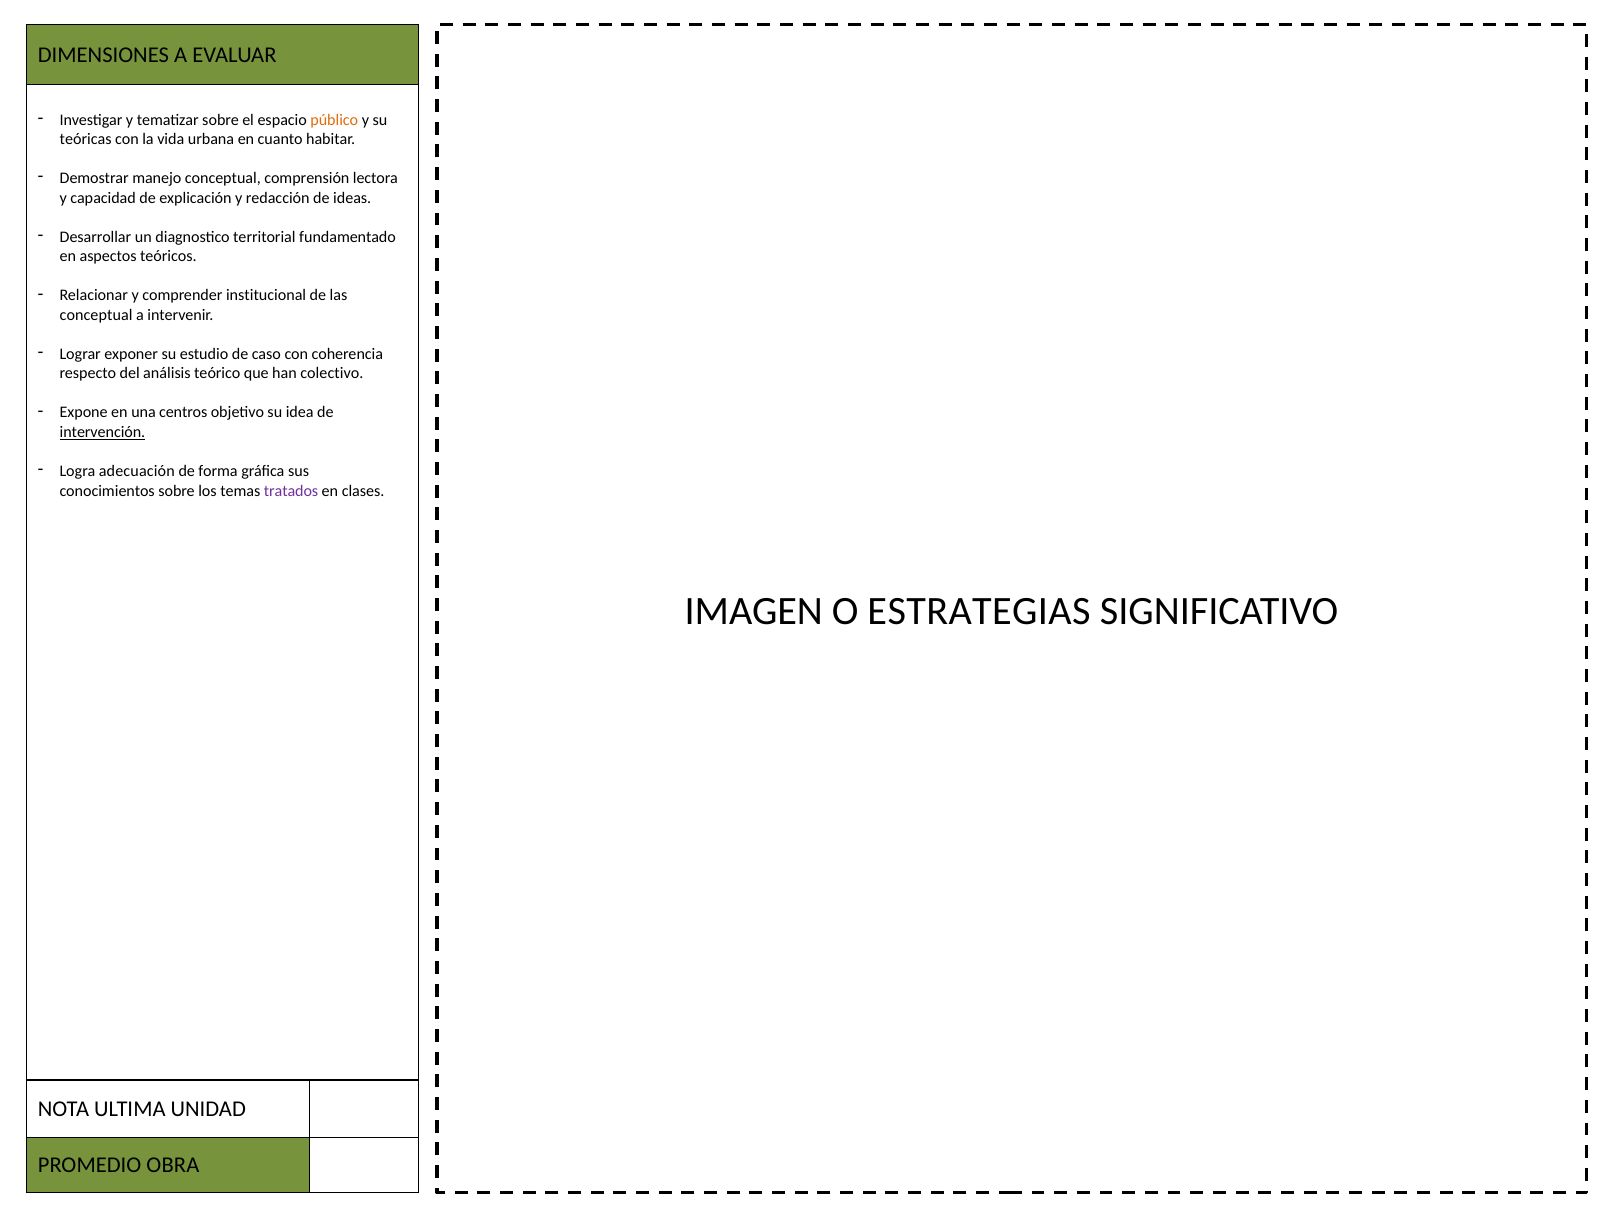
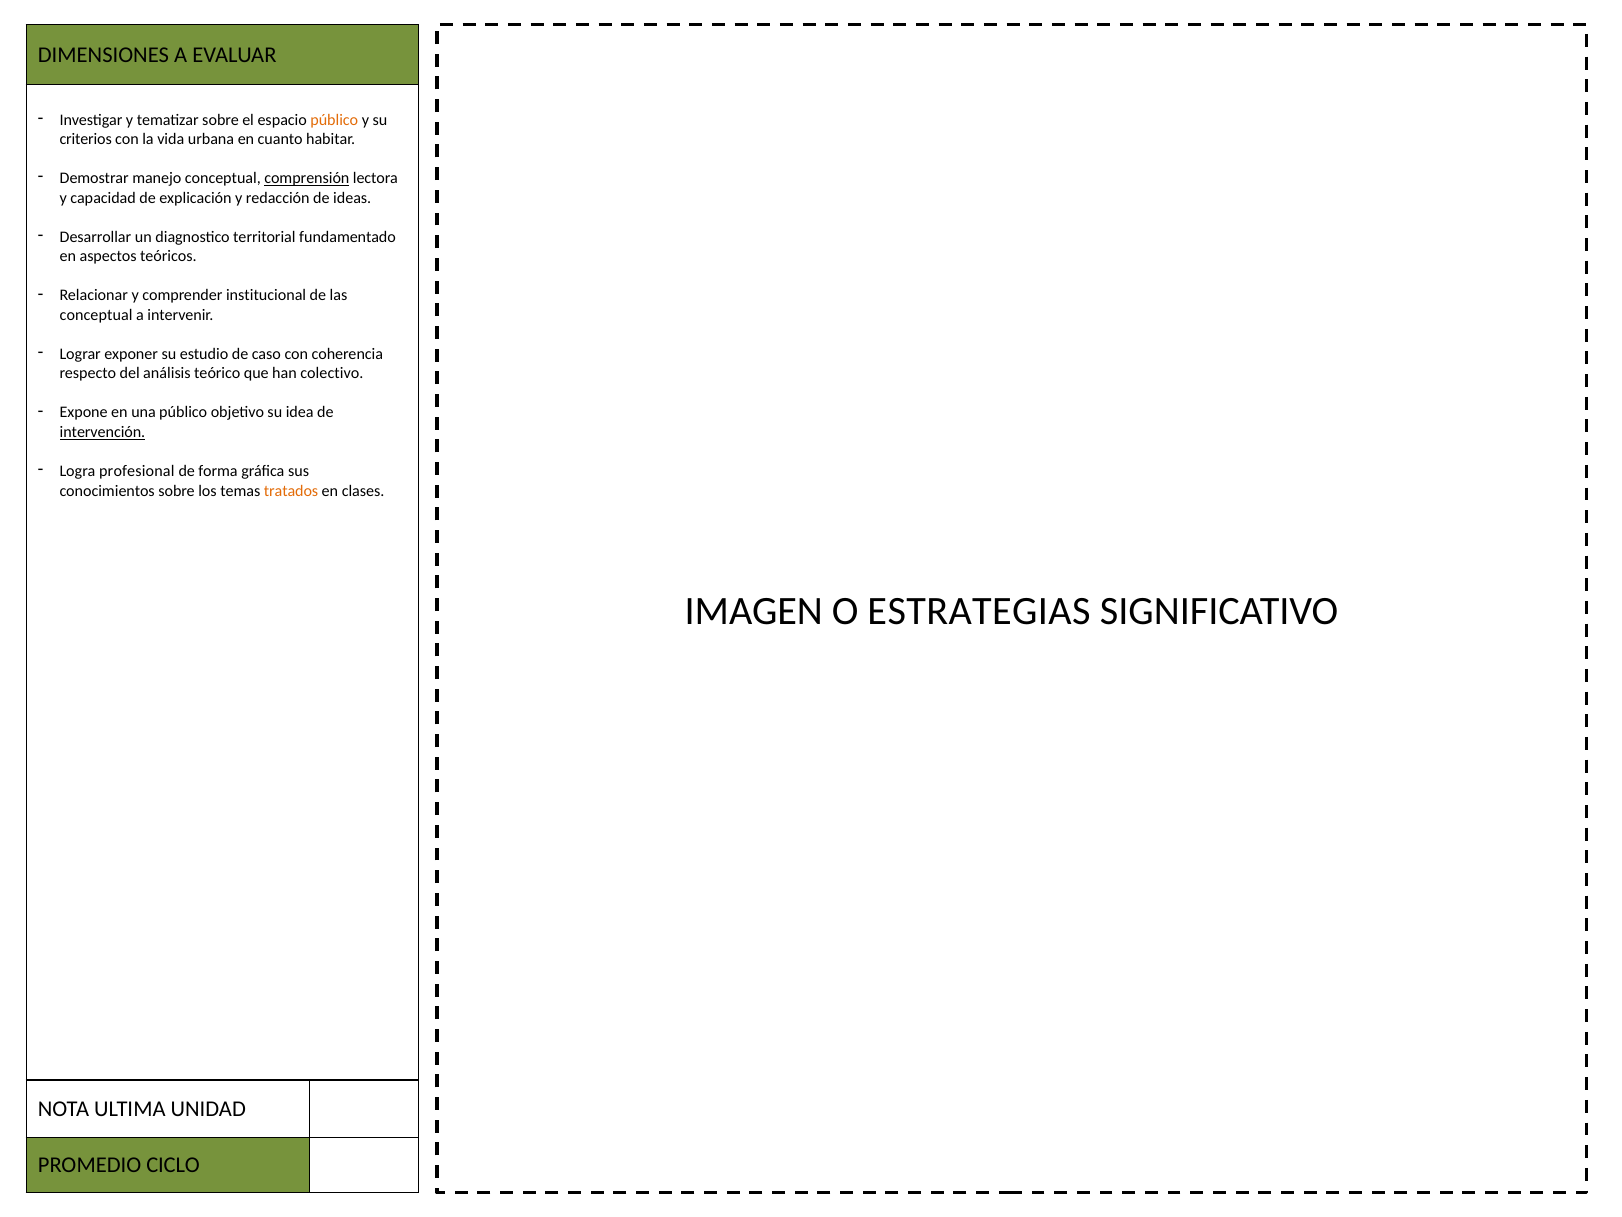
teóricas: teóricas -> criterios (86, 139)
comprensión underline: none -> present (307, 178)
una centros: centros -> público (183, 413)
adecuación: adecuación -> profesional (137, 471)
tratados colour: purple -> orange (291, 491)
OBRA: OBRA -> CICLO (173, 1165)
